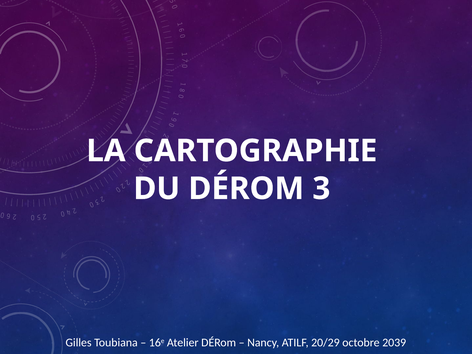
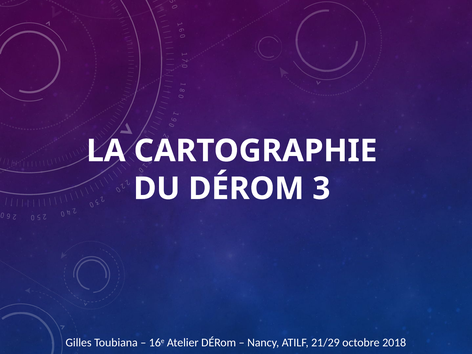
20/29: 20/29 -> 21/29 (325, 343)
2039: 2039 -> 2018 (394, 343)
